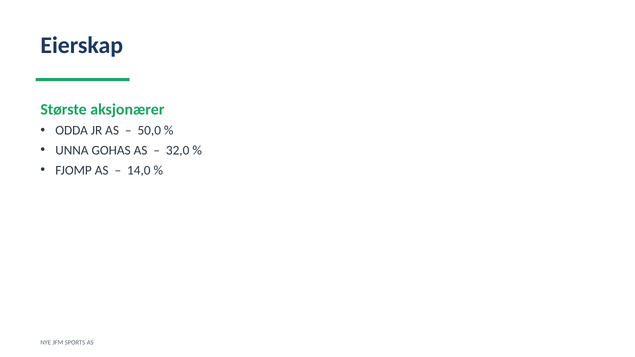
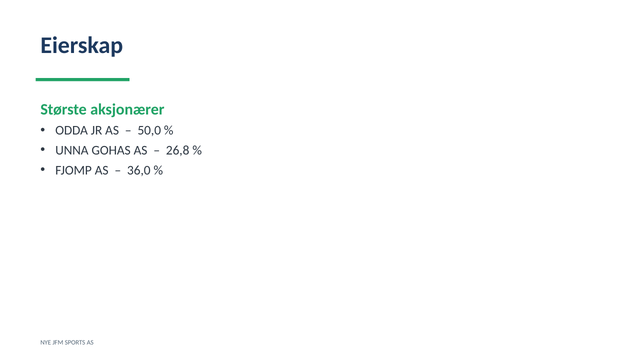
32,0: 32,0 -> 26,8 (178, 150)
14,0: 14,0 -> 36,0 (139, 170)
